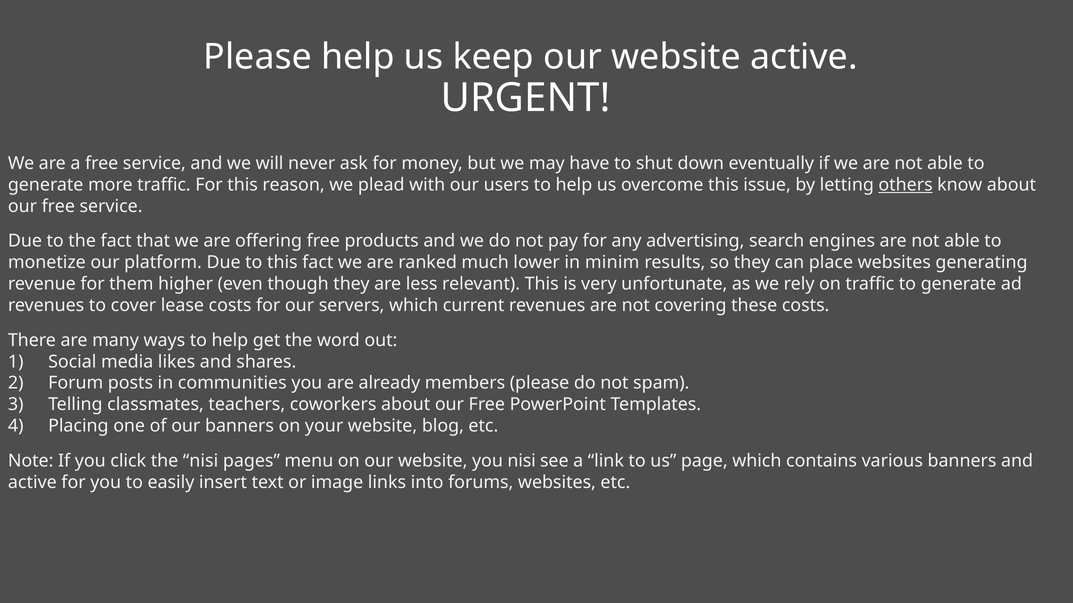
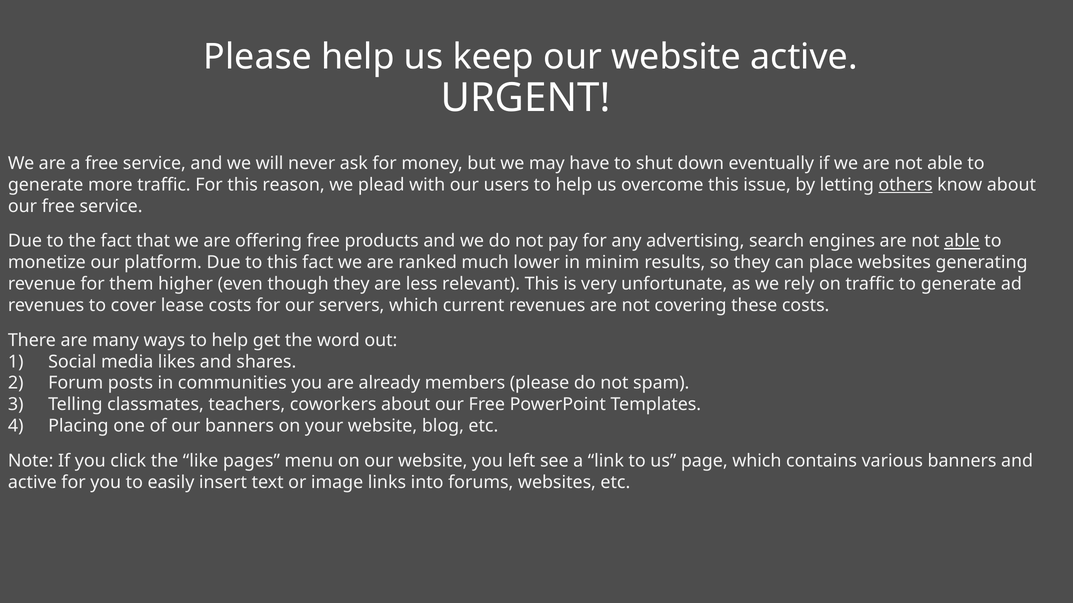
able underline: none -> present (962, 241)
the nisi: nisi -> like (201, 461)
you nisi: nisi -> left (521, 461)
